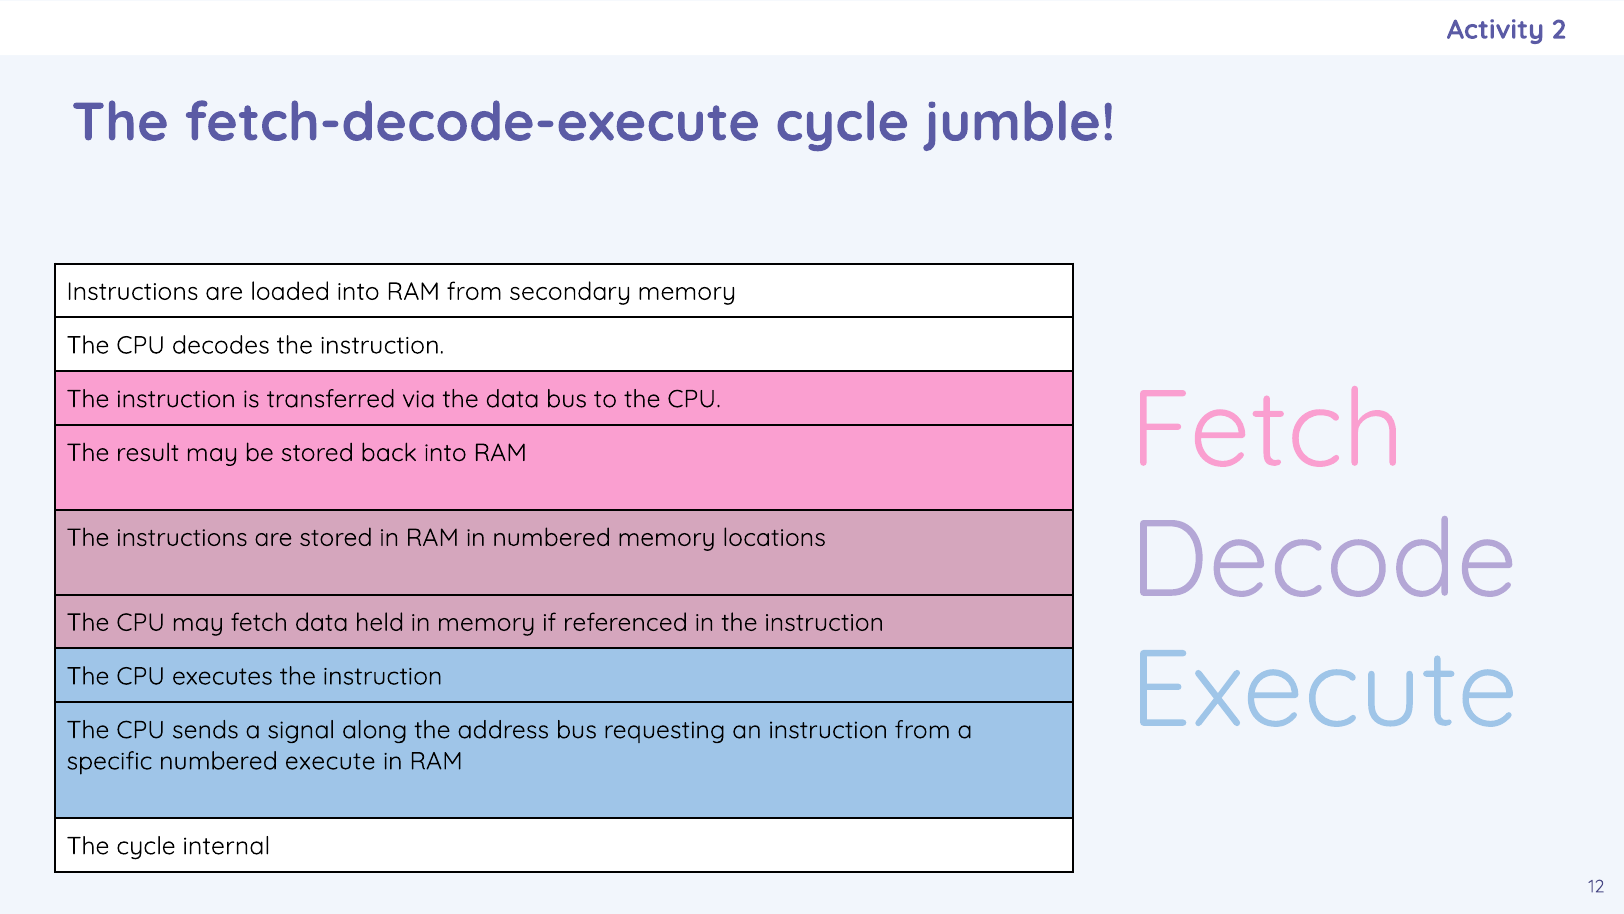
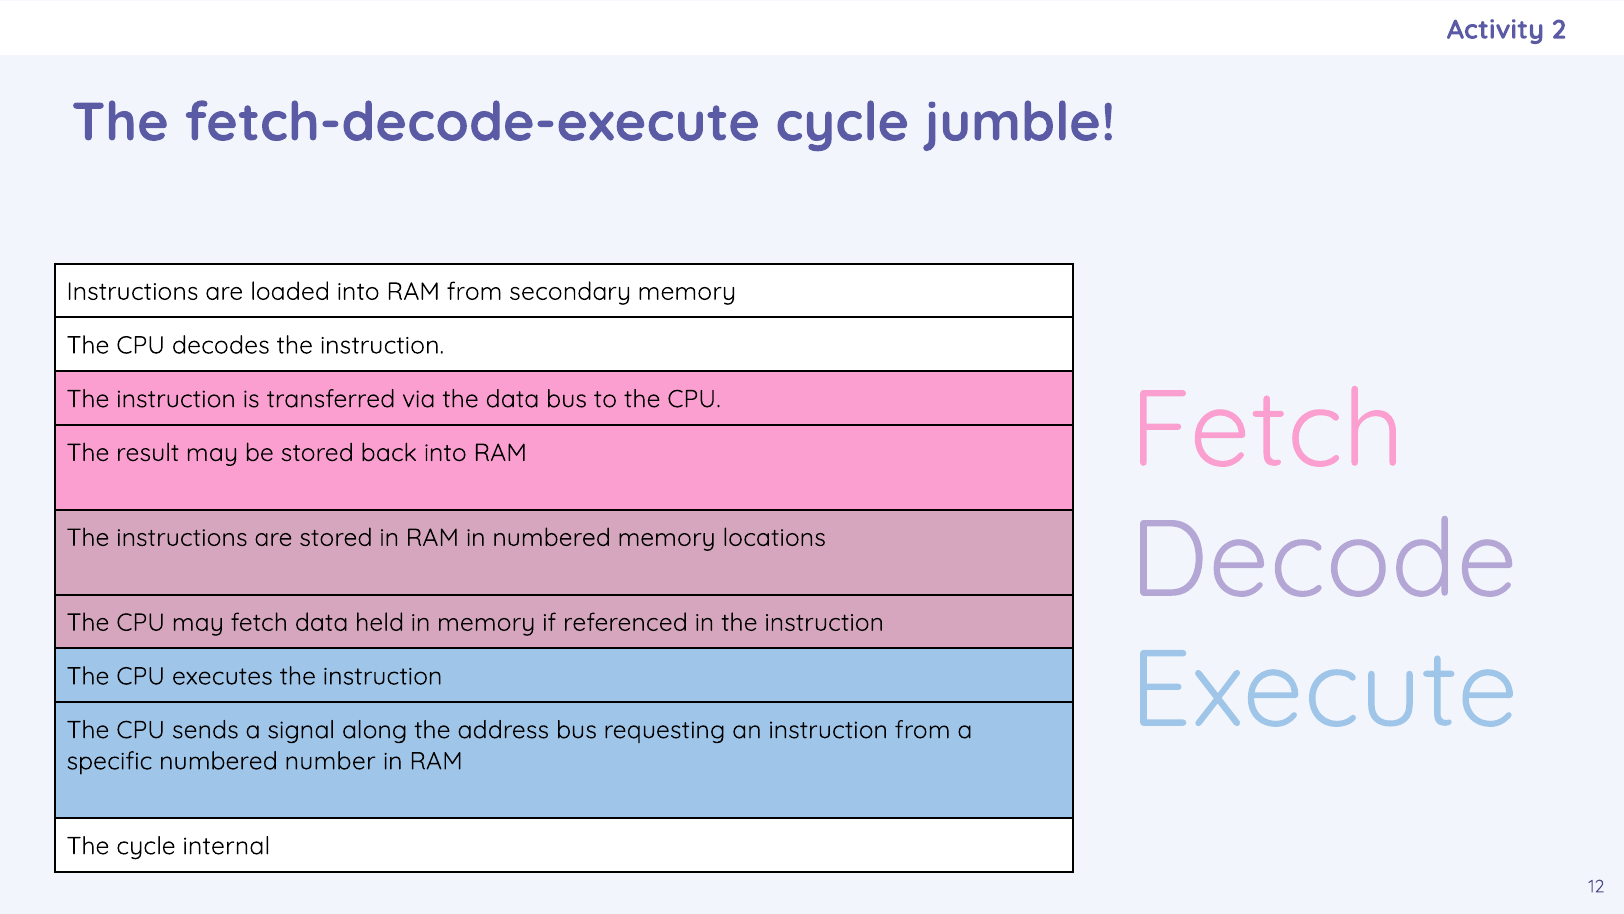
numbered execute: execute -> number (330, 761)
